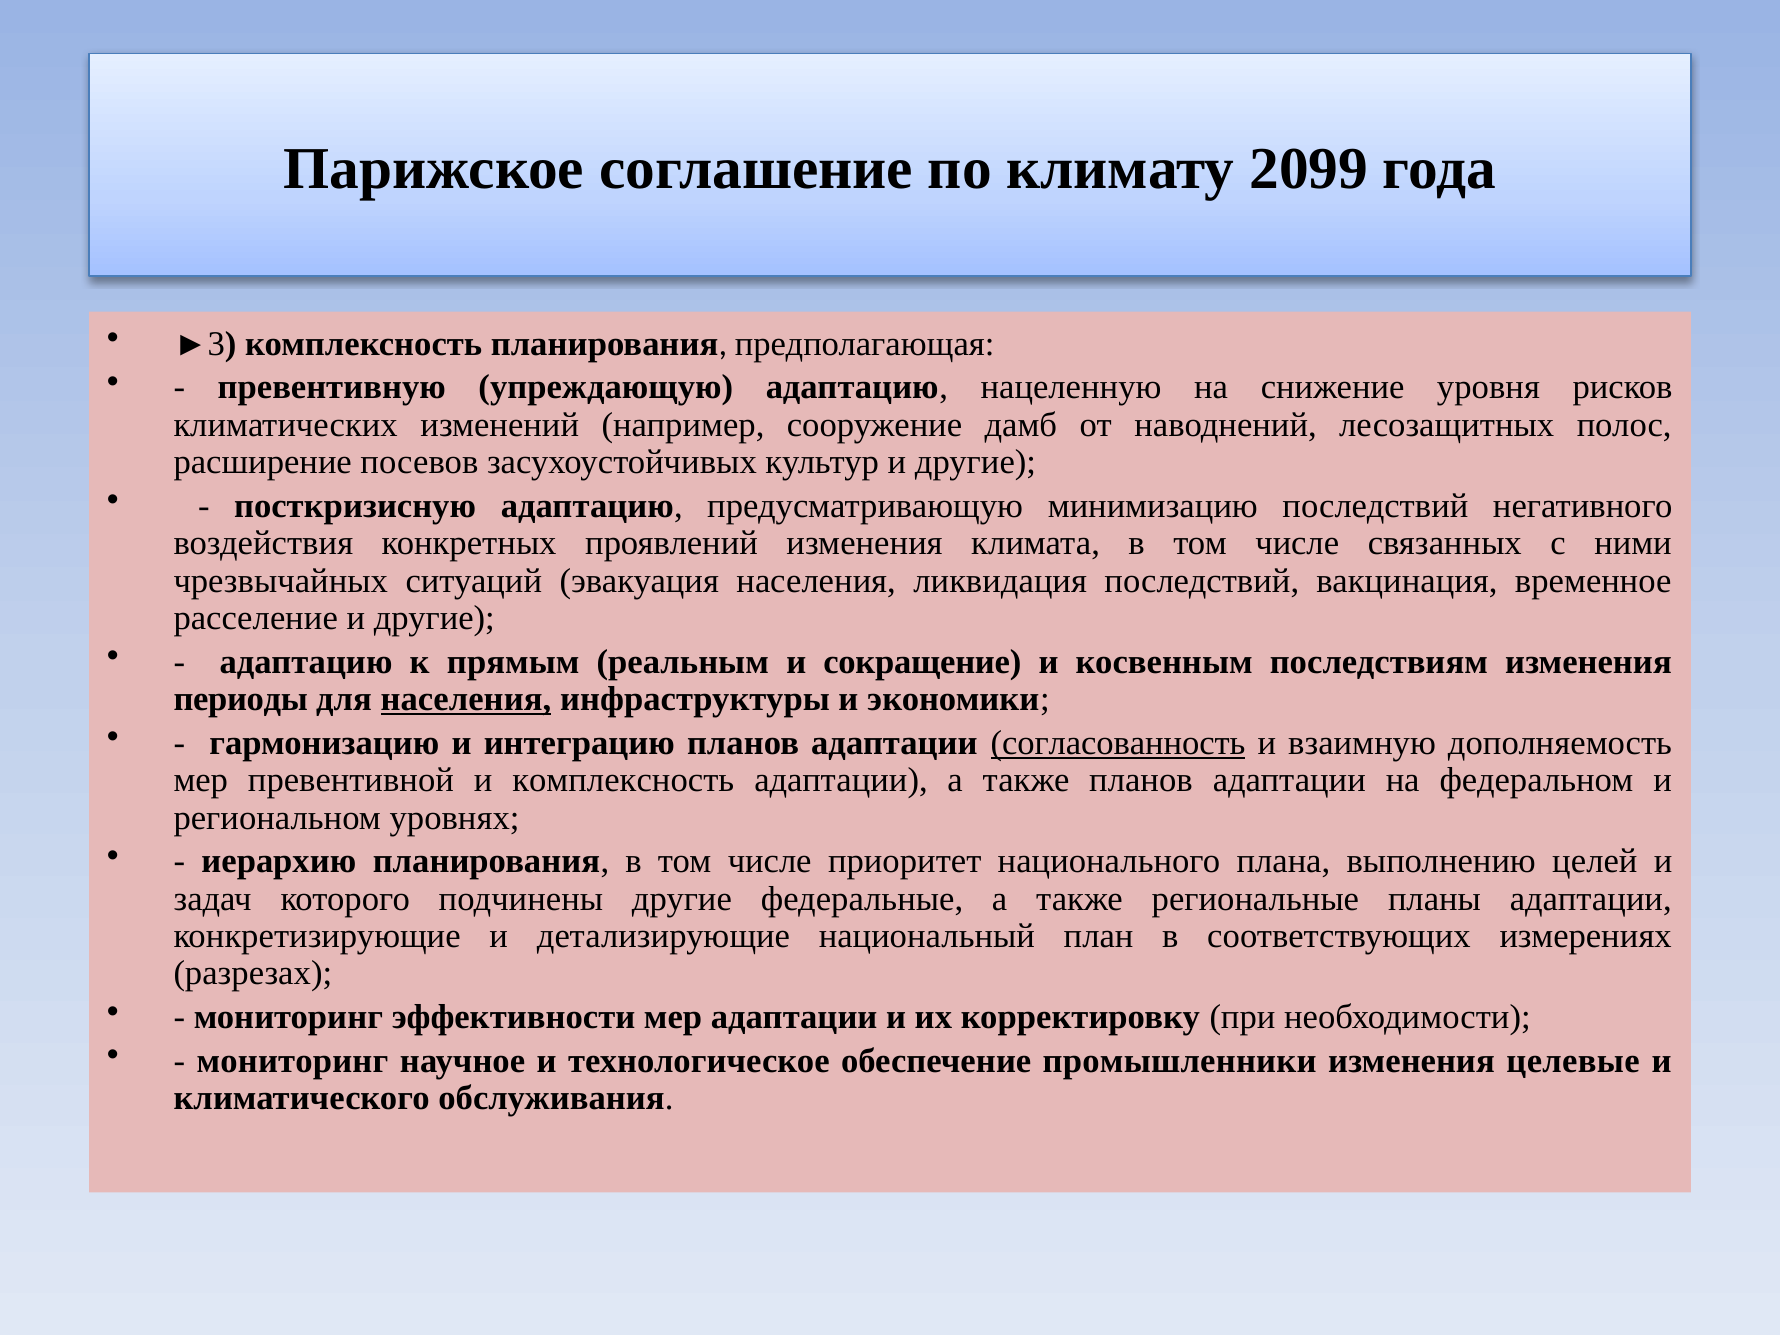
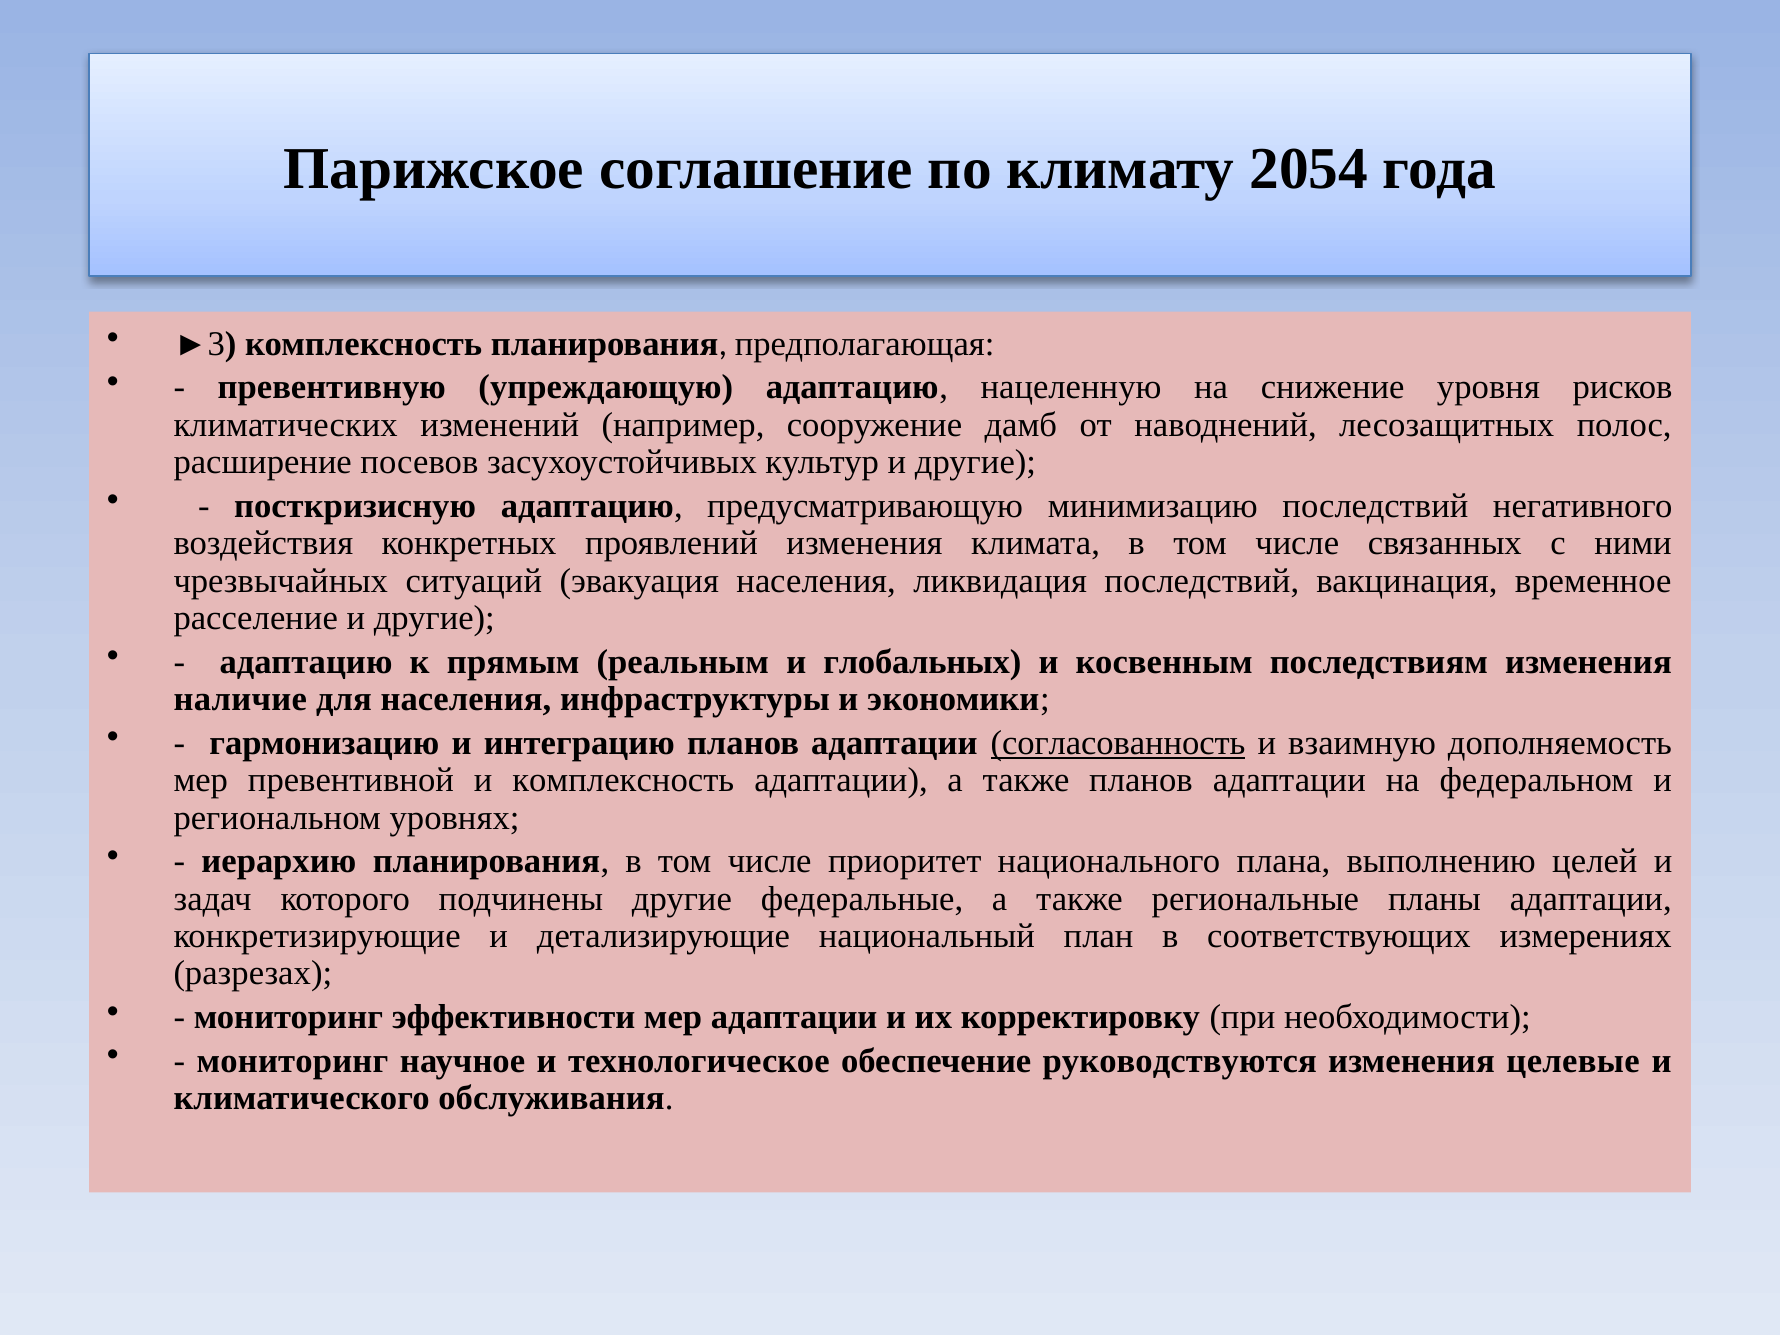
2099: 2099 -> 2054 (1309, 169)
сокращение: сокращение -> глобальных (922, 662)
периоды: периоды -> наличие (240, 699)
населения underline: present -> none (466, 699)
промышленники: промышленники -> руководствуются (1180, 1061)
